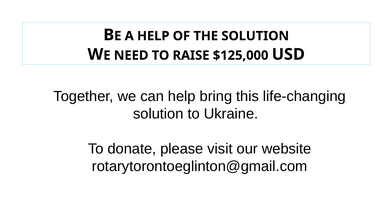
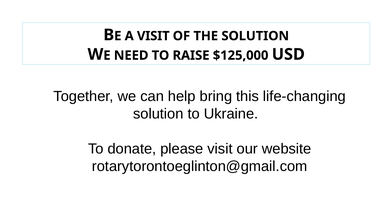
A HELP: HELP -> VISIT (153, 36)
